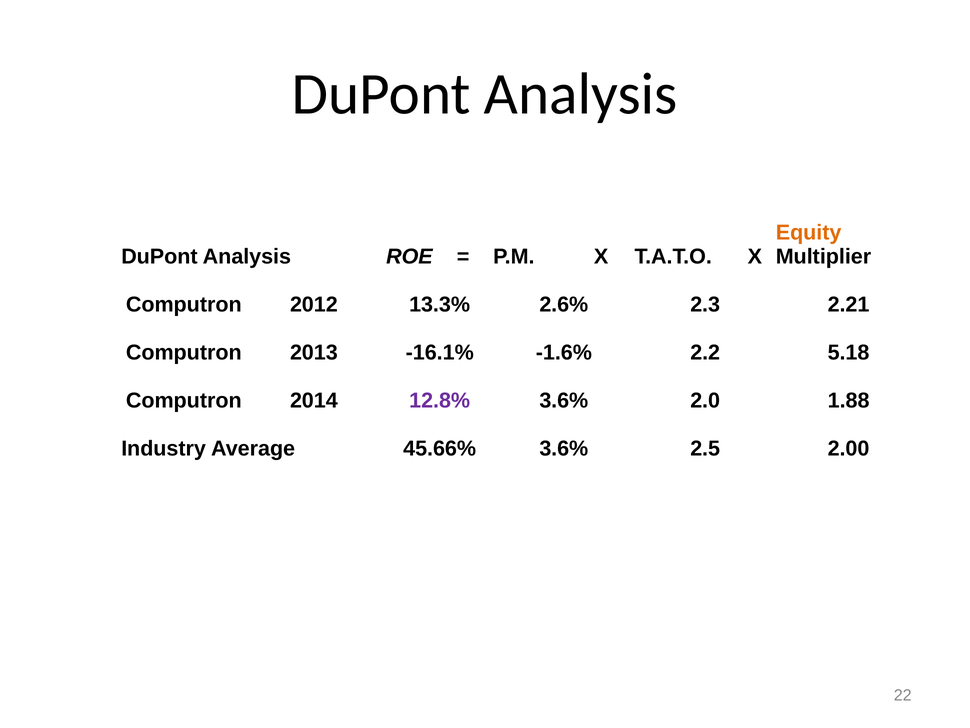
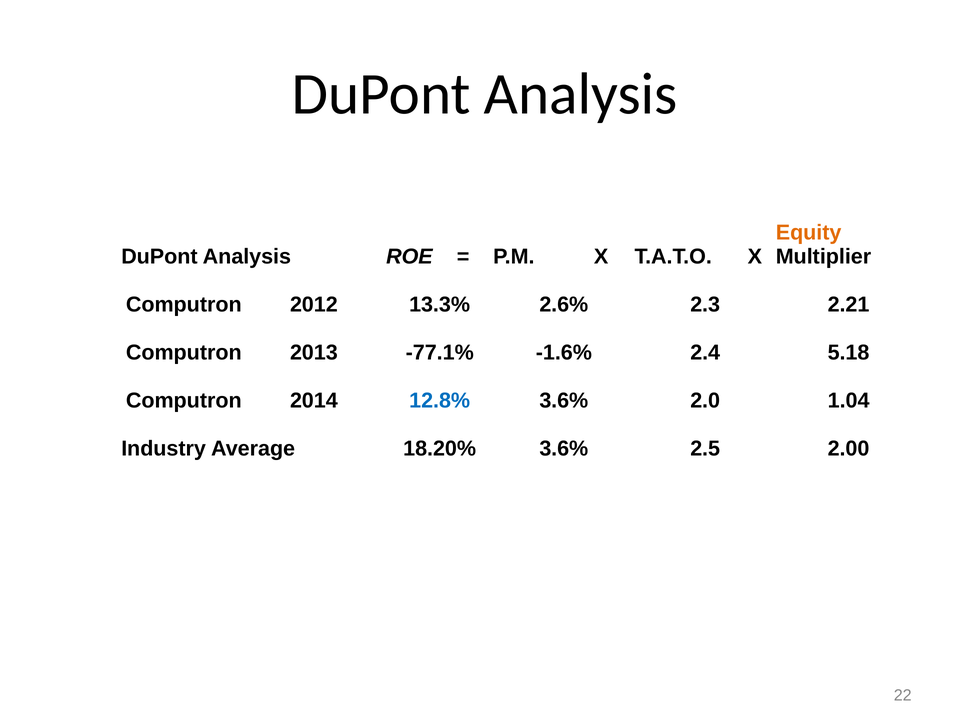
-16.1%: -16.1% -> -77.1% (440, 353)
2.2: 2.2 -> 2.4 (705, 353)
12.8% colour: purple -> blue (440, 401)
1.88: 1.88 -> 1.04 (849, 401)
45.66%: 45.66% -> 18.20% (440, 449)
